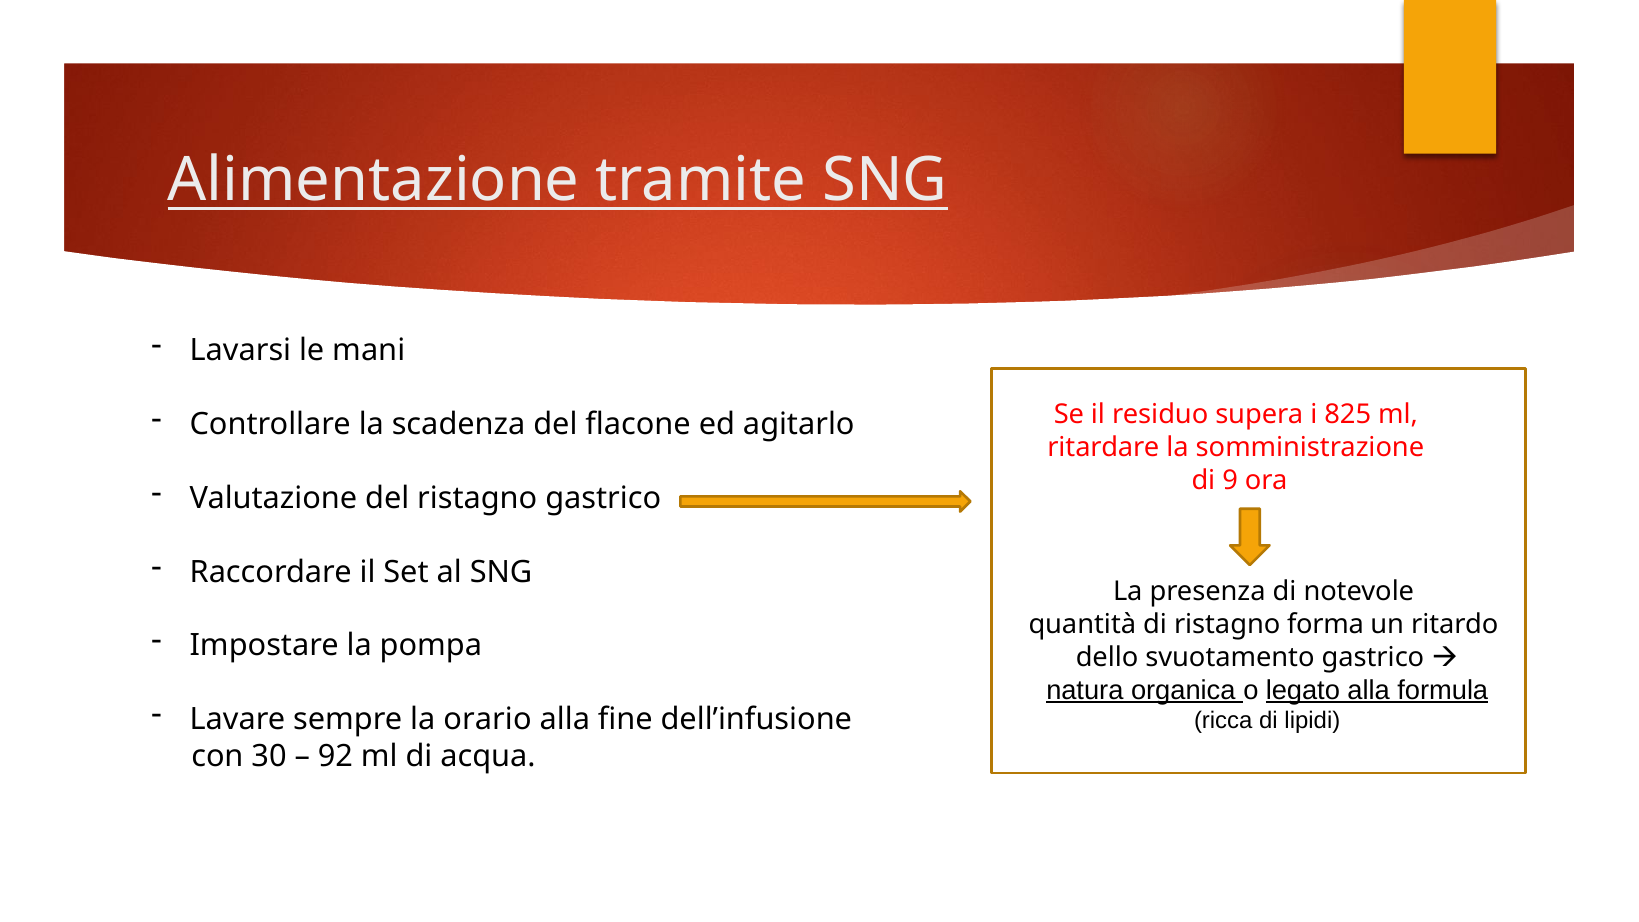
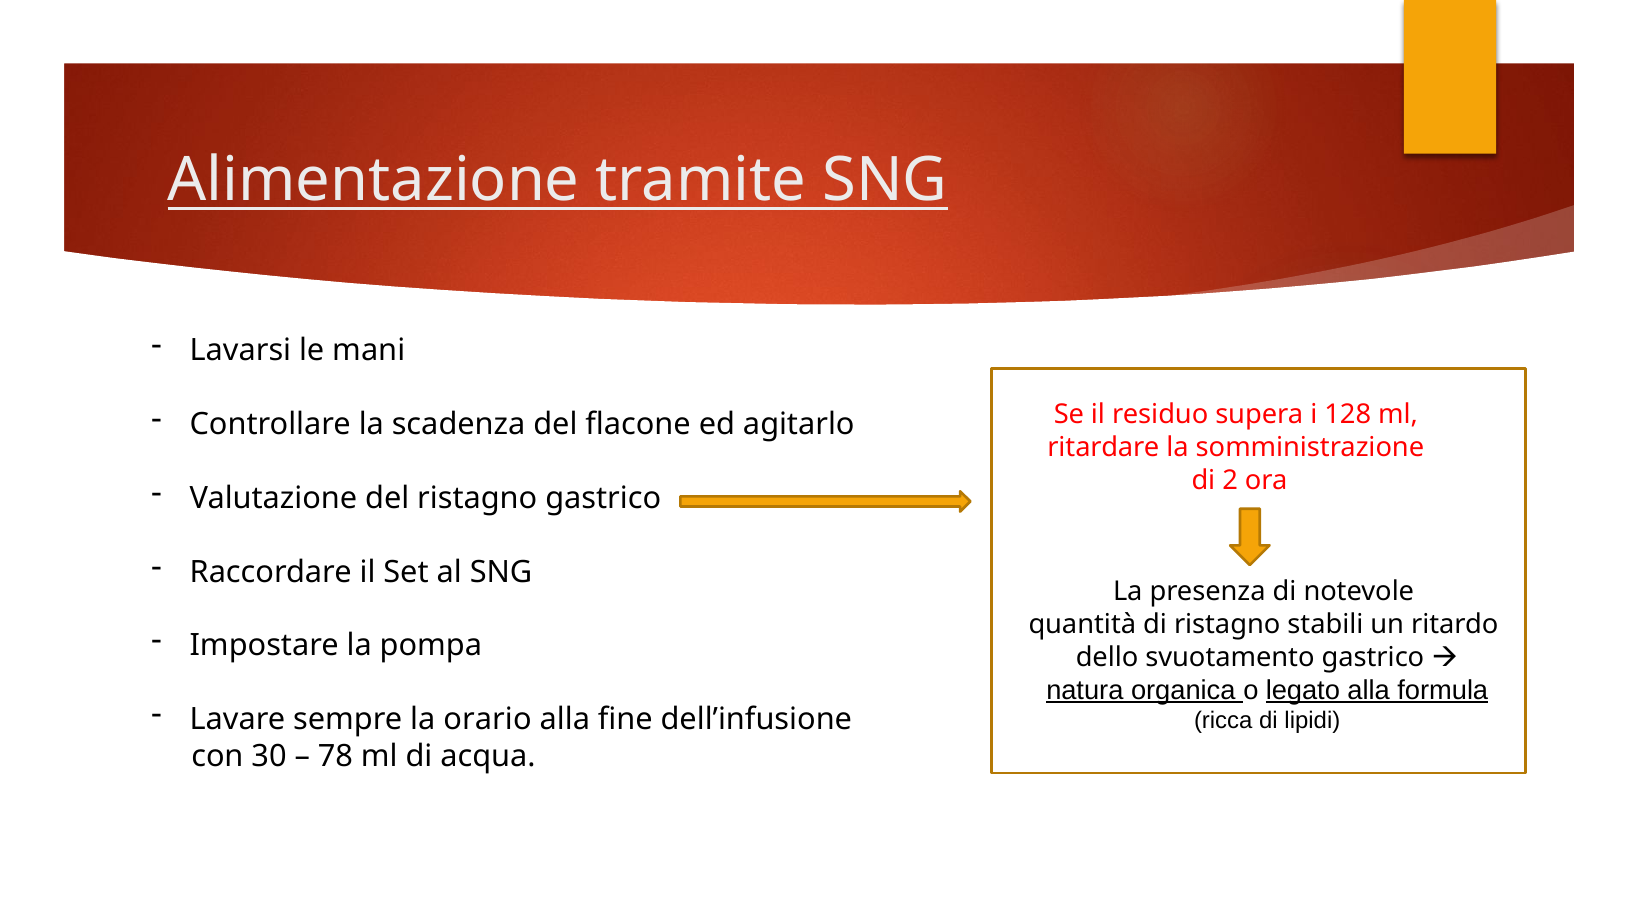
825: 825 -> 128 (1348, 415)
9: 9 -> 2 (1230, 480)
forma: forma -> stabili (1325, 625)
92: 92 -> 78 (335, 756)
